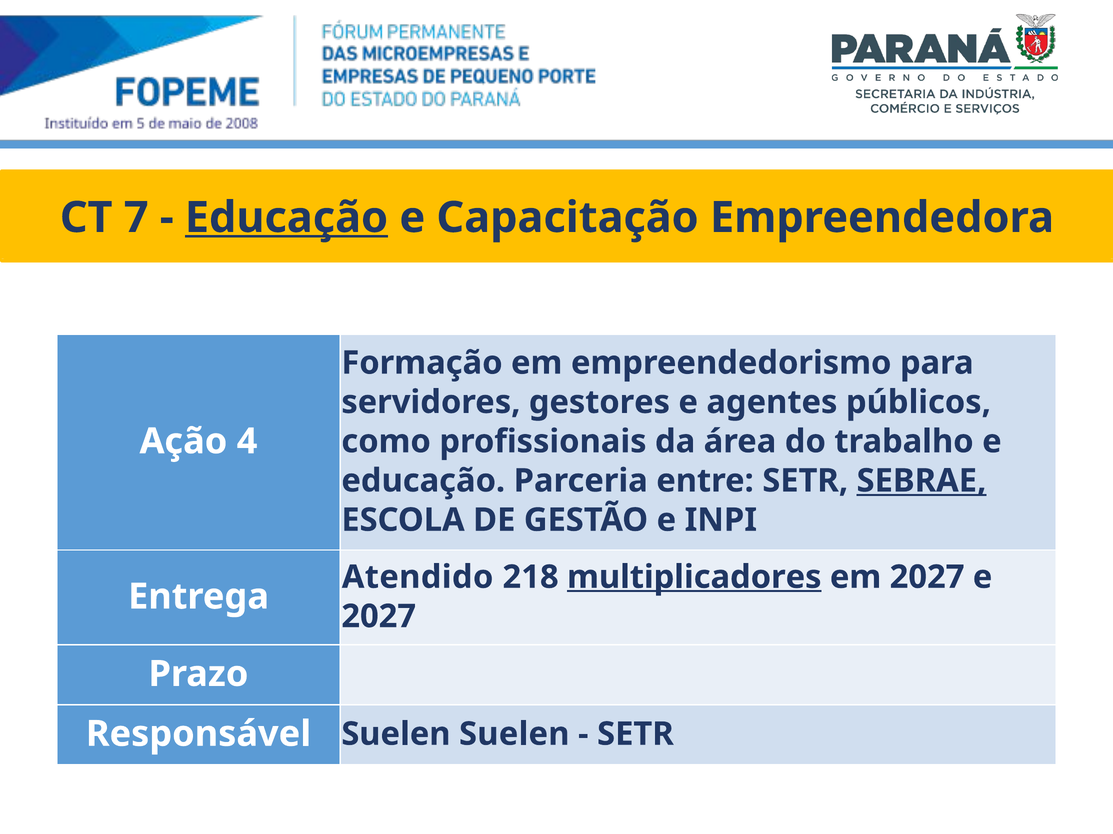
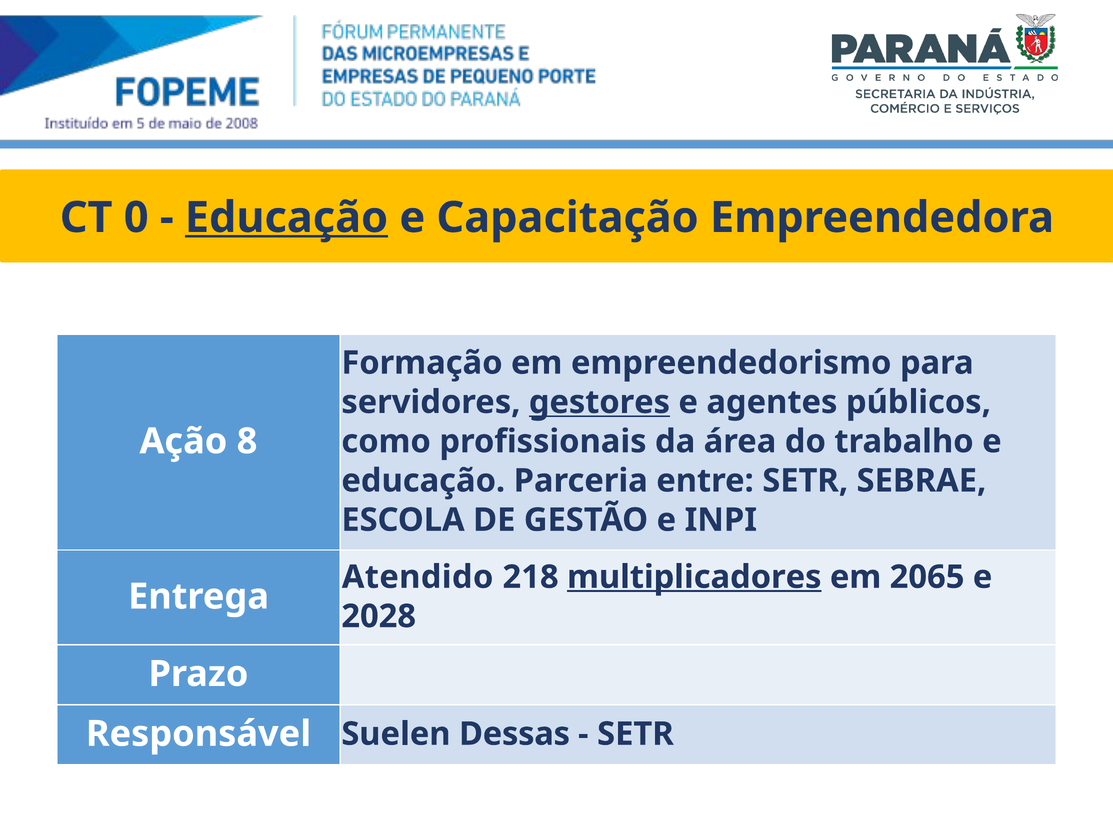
7: 7 -> 0 (136, 218)
gestores underline: none -> present (599, 403)
4: 4 -> 8 (247, 442)
SEBRAE underline: present -> none (921, 481)
em 2027: 2027 -> 2065 (927, 578)
2027: 2027 -> 2028 (379, 617)
Suelen Suelen: Suelen -> Dessas (515, 735)
